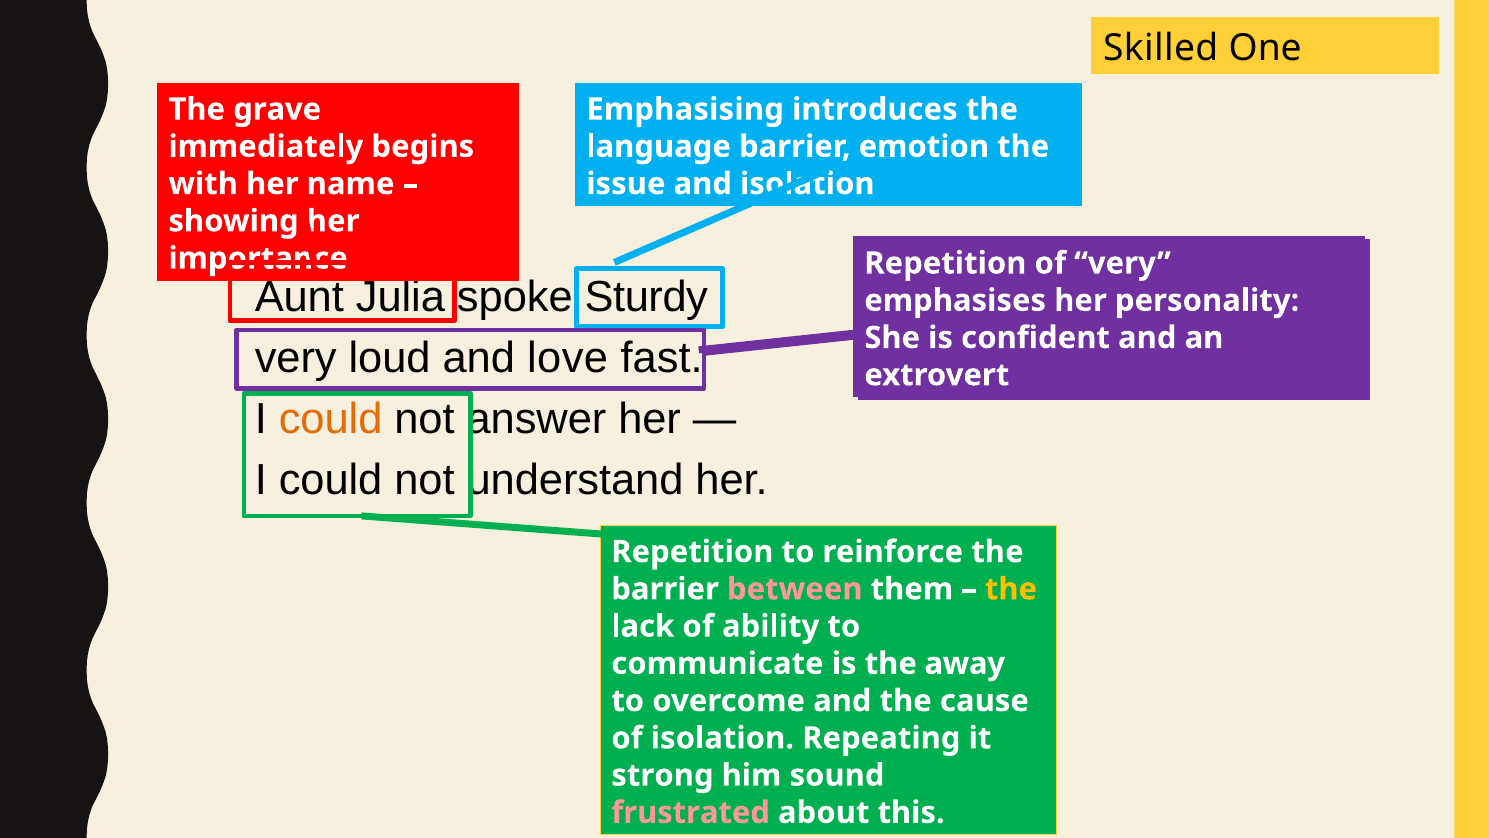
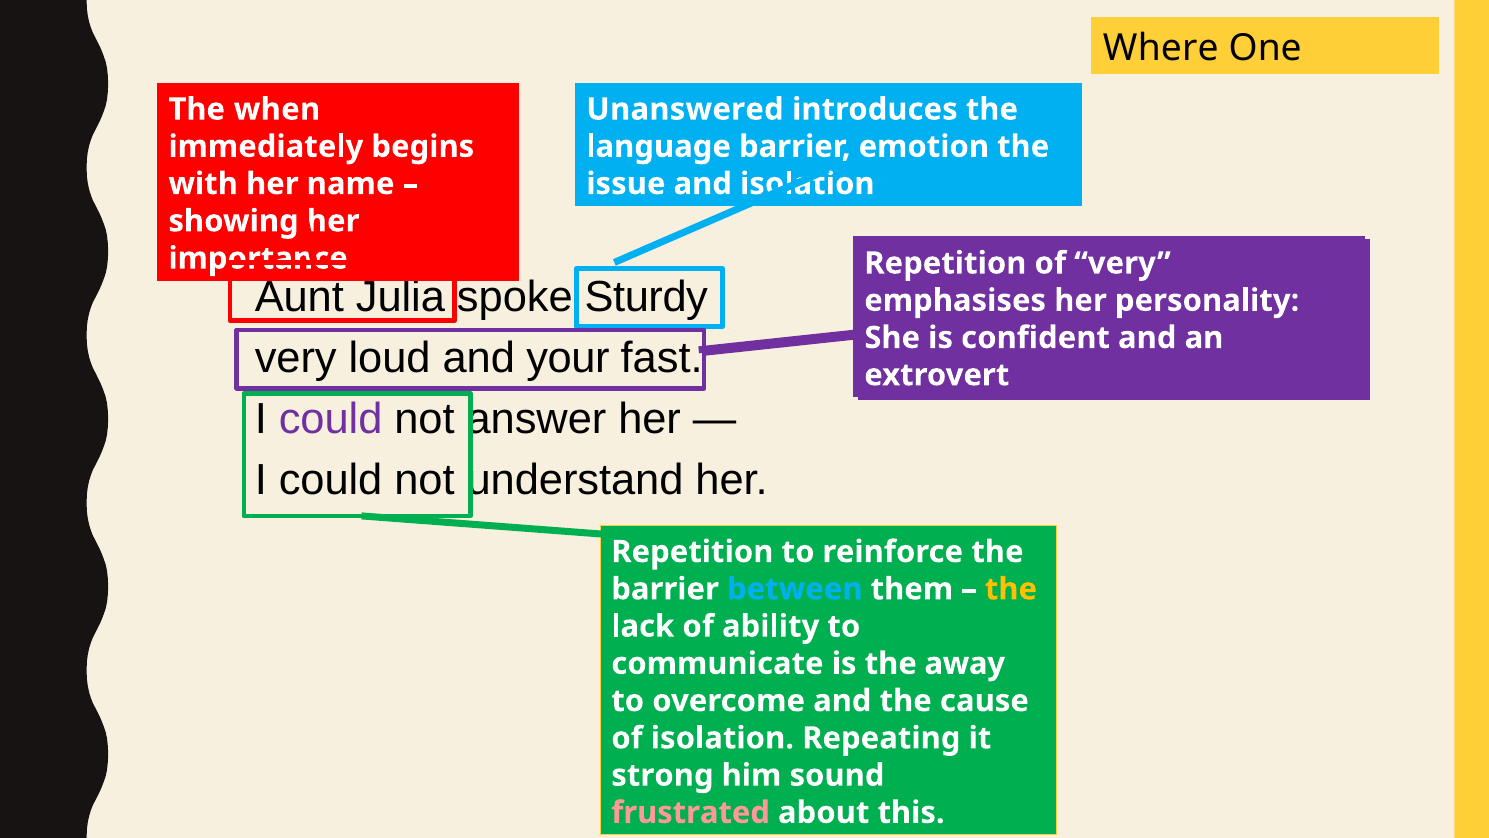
Skilled: Skilled -> Where (1161, 48)
grave: grave -> when (277, 109)
Emphasising: Emphasising -> Unanswered (685, 109)
love: love -> your (568, 358)
could colour: orange -> purple (331, 419)
between colour: pink -> light blue (795, 589)
